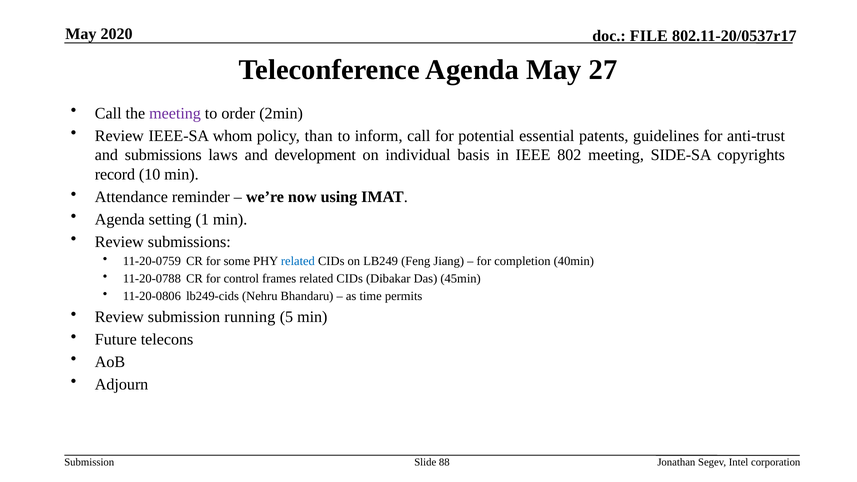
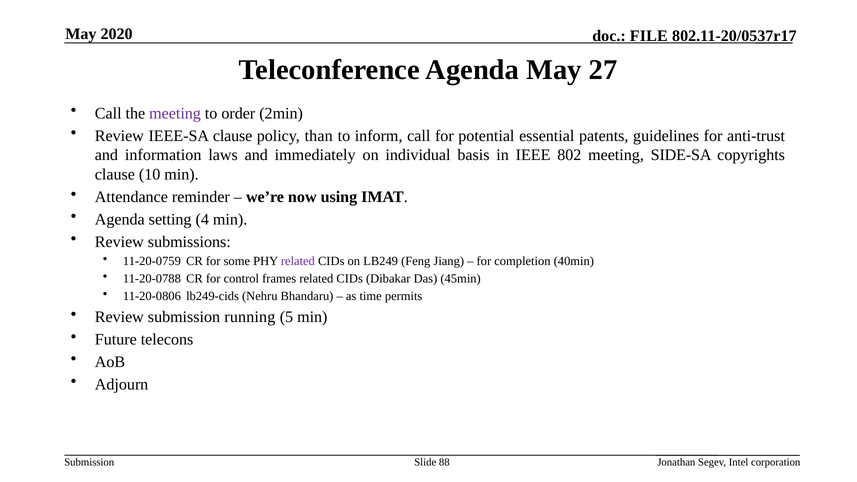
IEEE-SA whom: whom -> clause (233, 136)
and submissions: submissions -> information (163, 155)
development: development -> immediately (315, 155)
record: record -> clause (115, 174)
1: 1 -> 4 (202, 219)
related colour: blue -> purple (298, 261)
